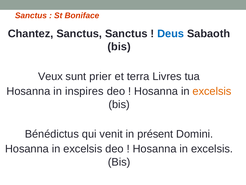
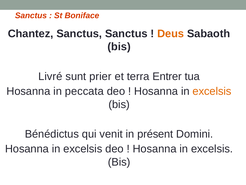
Deus colour: blue -> orange (171, 34)
Veux: Veux -> Livré (50, 76)
Livres: Livres -> Entrer (167, 76)
inspires: inspires -> peccata (84, 91)
